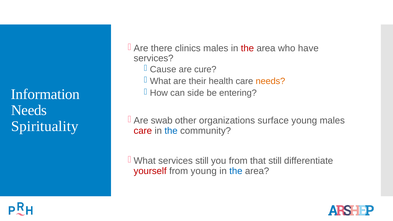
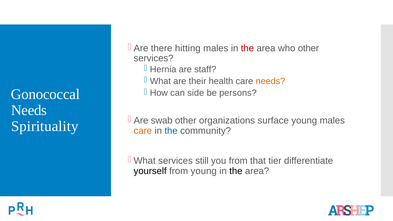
clinics: clinics -> hitting (188, 48)
who have: have -> other (308, 48)
Cause: Cause -> Hernia (163, 69)
cure: cure -> staff (205, 69)
Information: Information -> Gonococcal (45, 94)
entering: entering -> persons (238, 93)
care colour: red -> orange (143, 131)
that still: still -> tier (275, 161)
yourself colour: red -> black (150, 171)
the colour: blue -> black (236, 171)
